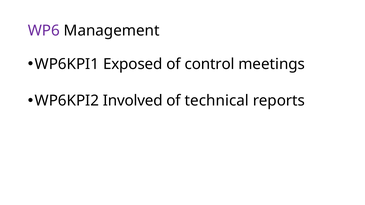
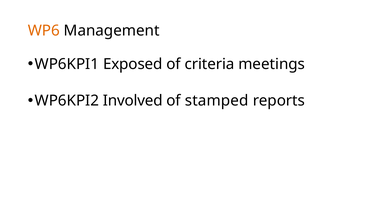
WP6 colour: purple -> orange (44, 31)
control: control -> criteria (210, 64)
technical: technical -> stamped (217, 101)
